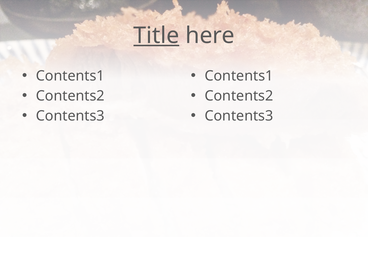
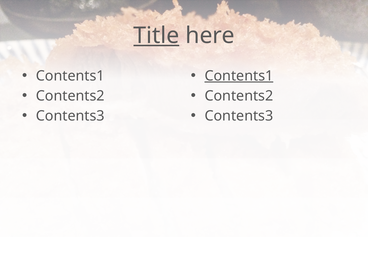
Contents1 underline: none -> present (239, 76)
